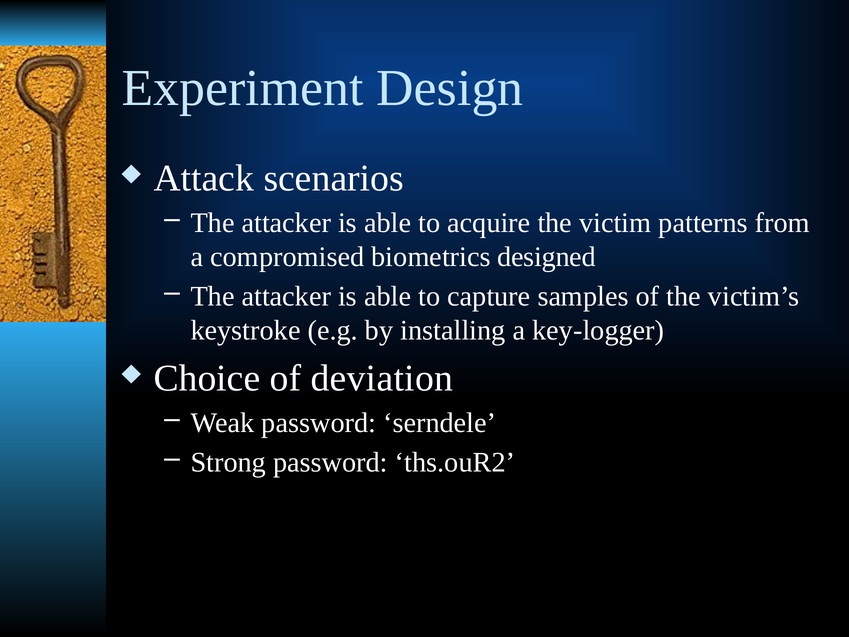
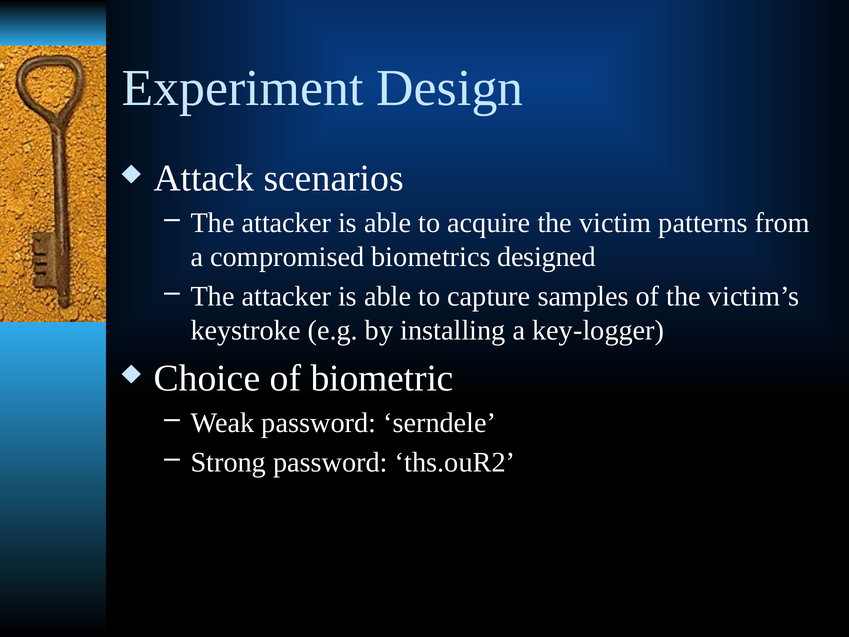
deviation: deviation -> biometric (382, 378)
